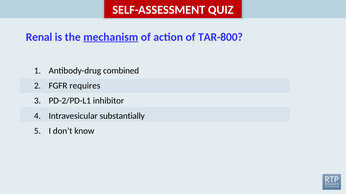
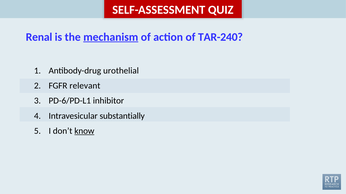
TAR-800: TAR-800 -> TAR-240 (220, 37)
combined: combined -> urothelial (121, 71)
requires: requires -> relevant (85, 86)
PD-2/PD-L1: PD-2/PD-L1 -> PD-6/PD-L1 (70, 101)
know underline: none -> present (84, 131)
